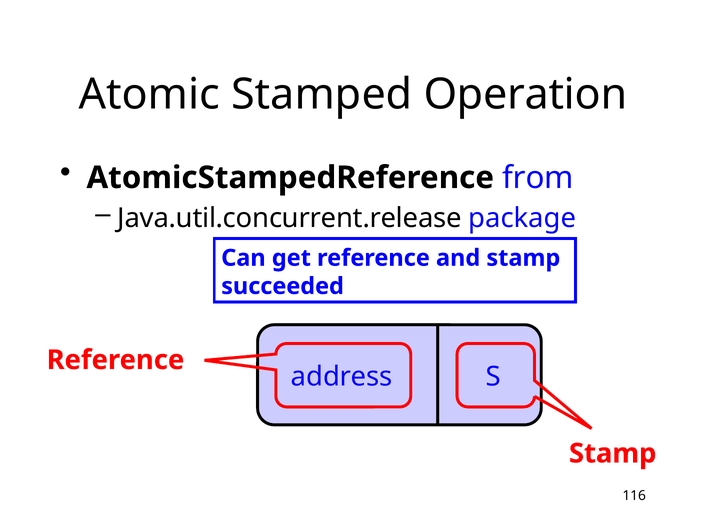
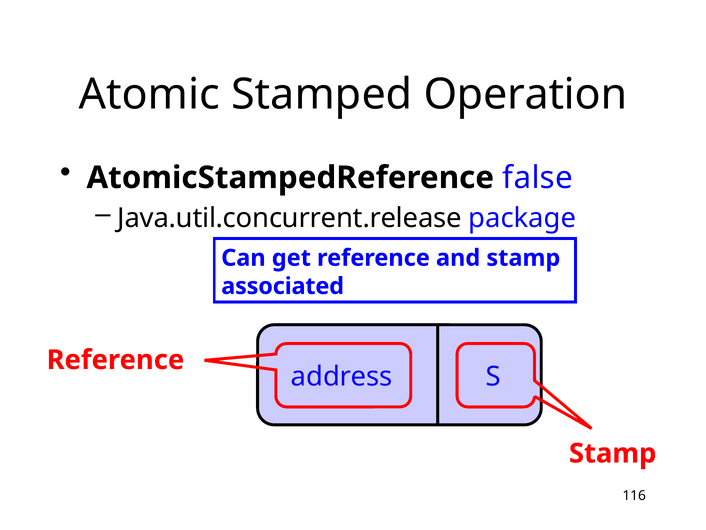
from: from -> false (538, 178)
succeeded: succeeded -> associated (283, 286)
